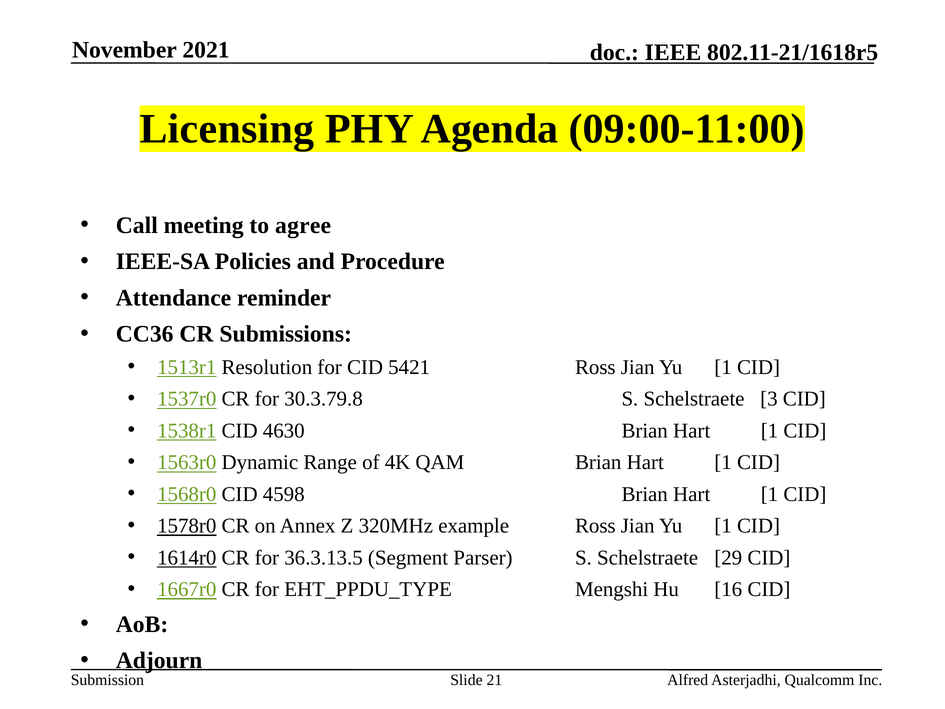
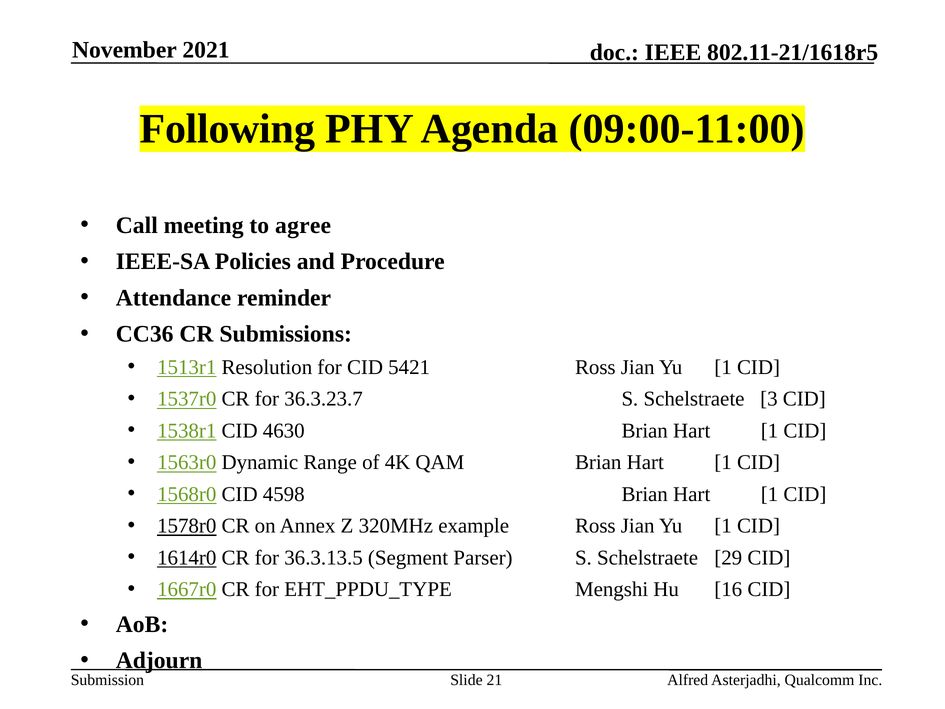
Licensing: Licensing -> Following (227, 129)
30.3.79.8: 30.3.79.8 -> 36.3.23.7 (324, 399)
